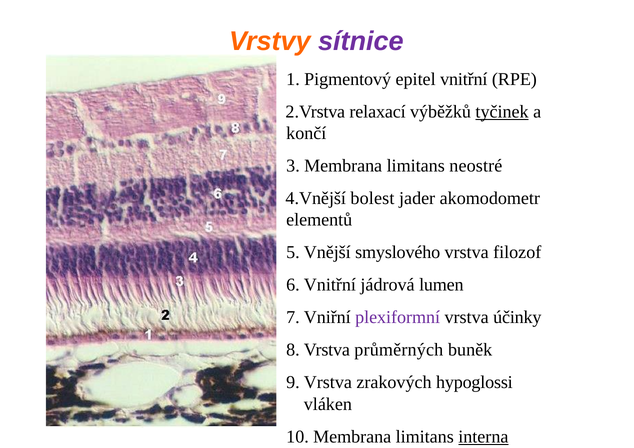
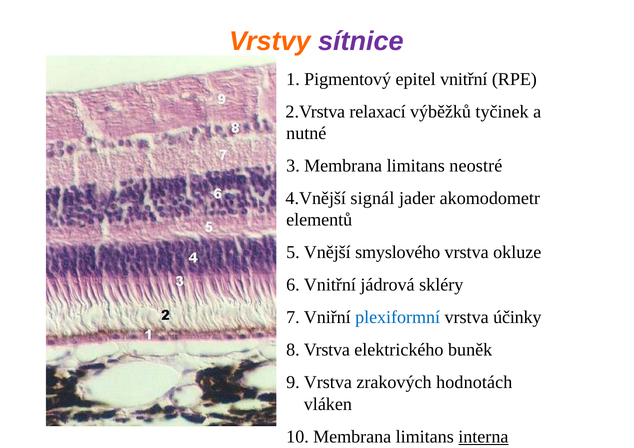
tyčinek underline: present -> none (502, 112)
končí: končí -> nutné (306, 133)
bolest: bolest -> signál (372, 198)
filozof: filozof -> okluze (517, 253)
lumen: lumen -> skléry (441, 285)
plexiformní colour: purple -> blue (398, 318)
průměrných: průměrných -> elektrického (399, 350)
hypoglossi: hypoglossi -> hodnotách (474, 383)
